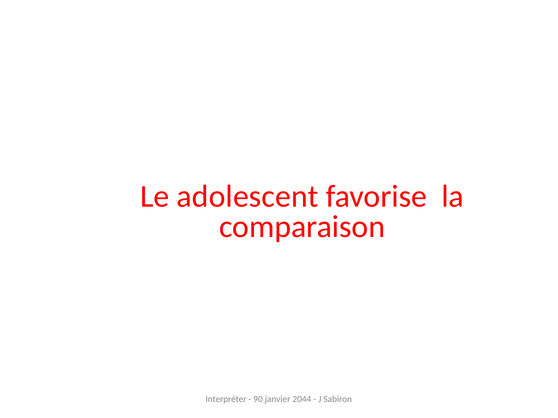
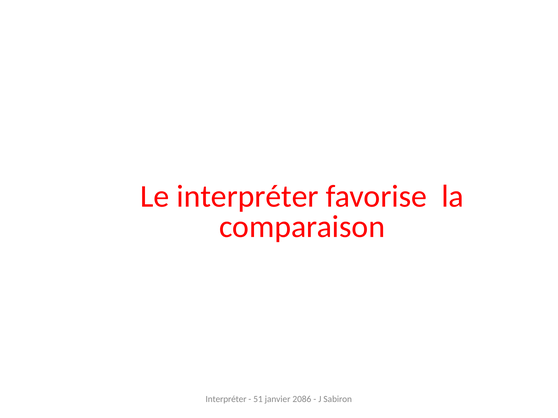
Le adolescent: adolescent -> interpréter (248, 196)
90: 90 -> 51 (258, 400)
2044: 2044 -> 2086 (302, 400)
